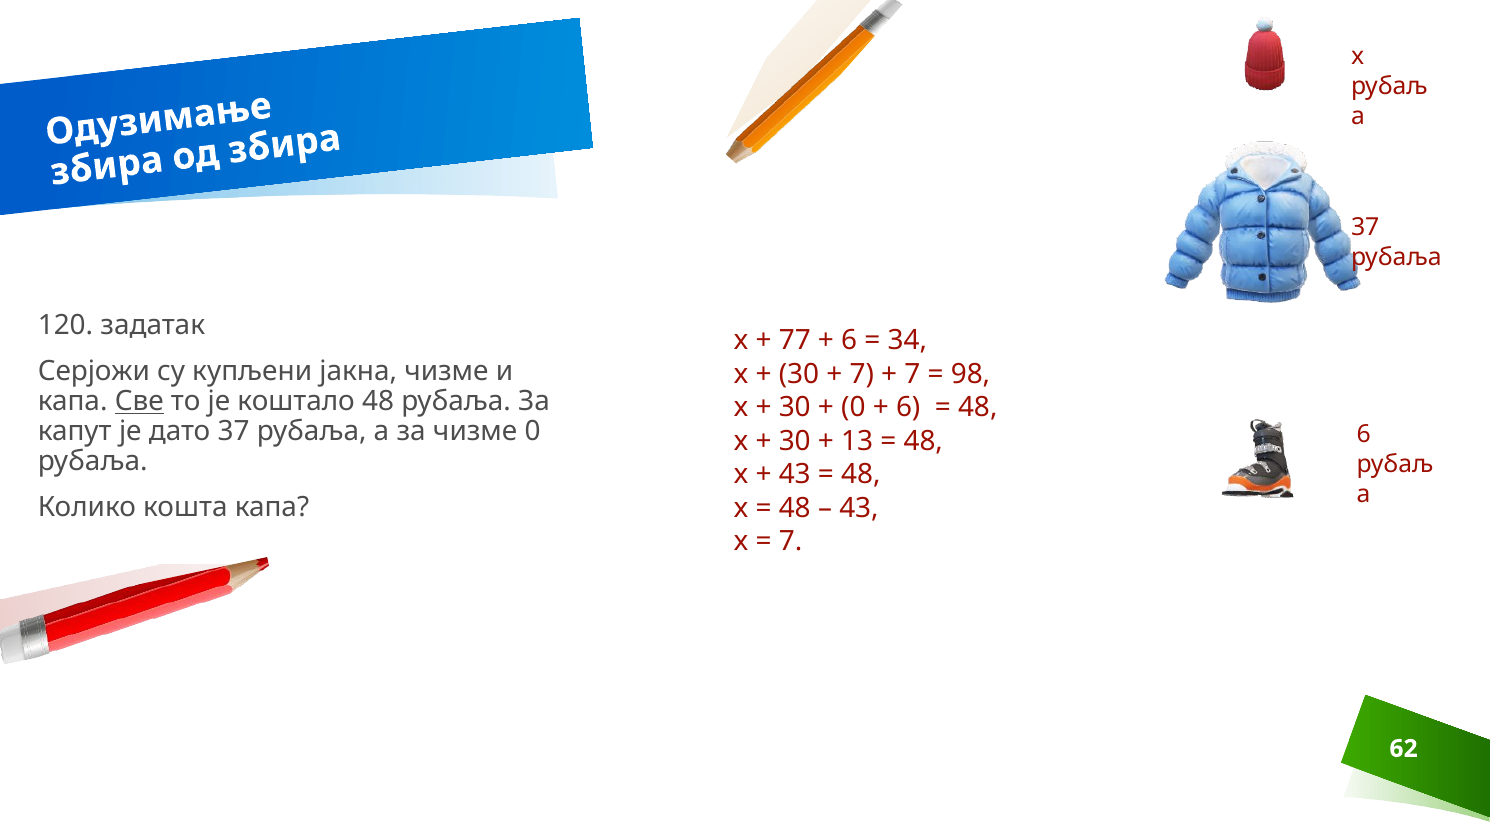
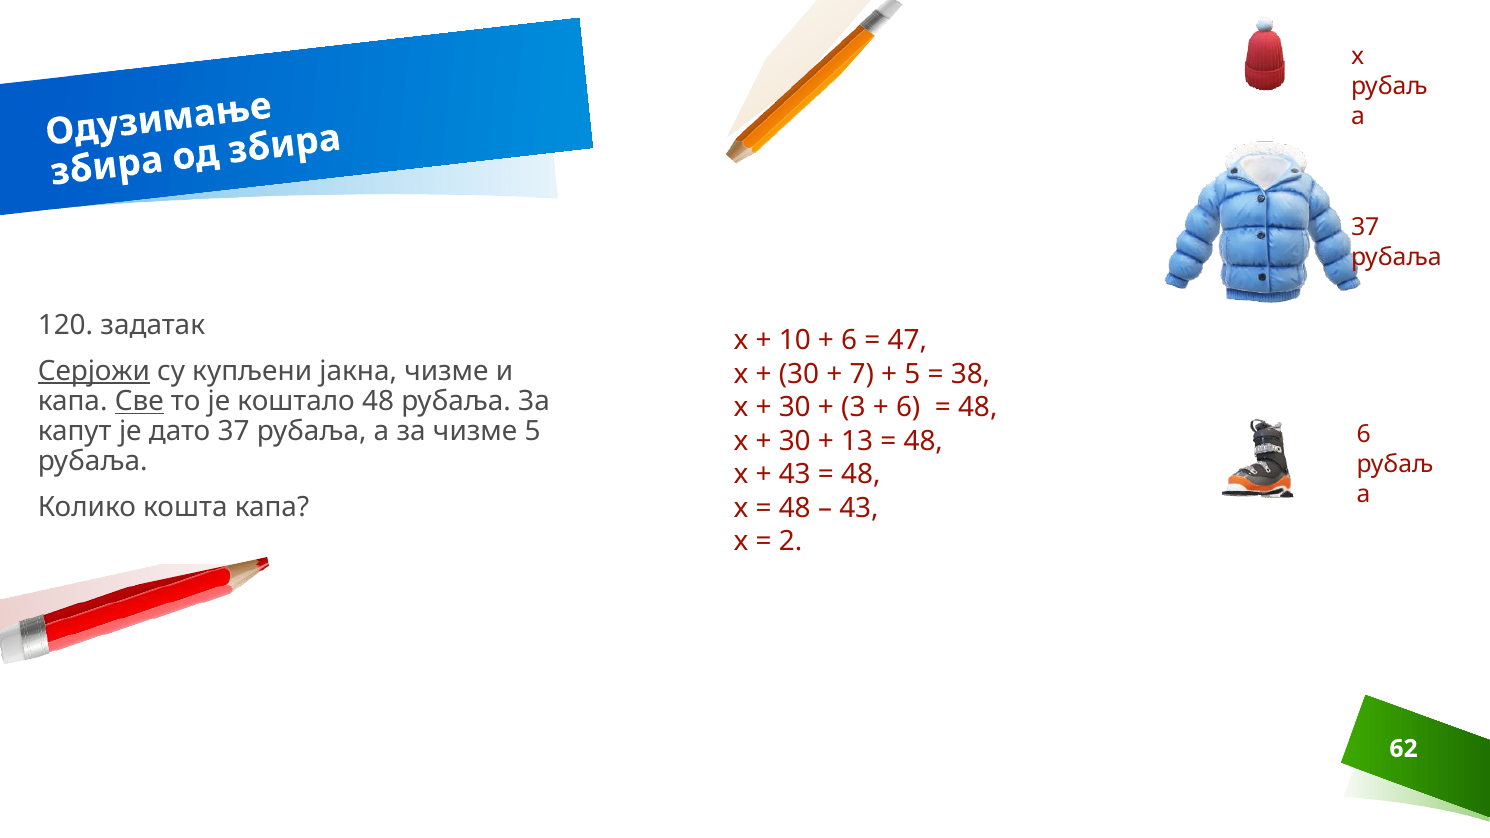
77: 77 -> 10 (795, 341)
34: 34 -> 47 (907, 341)
Серјожи underline: none -> present (94, 371)
7: 7 -> 5 (912, 374)
98: 98 -> 38 (970, 374)
0: 0 -> 3 (853, 408)
чизме 0: 0 -> 5 (533, 432)
7: 7 -> 2 (791, 542)
